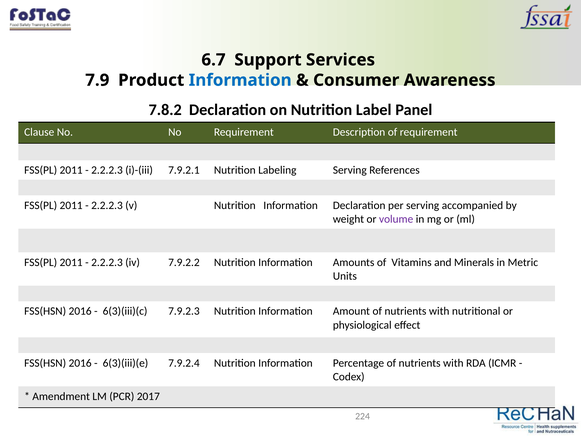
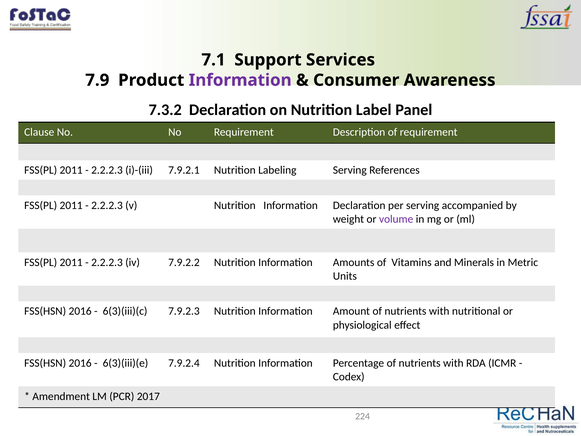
6.7: 6.7 -> 7.1 (213, 60)
Information colour: blue -> purple (240, 80)
7.8.2: 7.8.2 -> 7.3.2 (165, 110)
